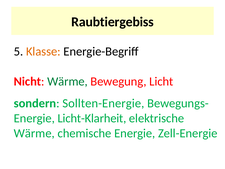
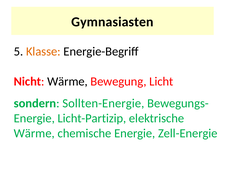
Raubtiergebiss: Raubtiergebiss -> Gymnasiasten (112, 22)
Wärme colour: green -> black (67, 81)
Licht-Klarheit: Licht-Klarheit -> Licht-Partizip (92, 118)
